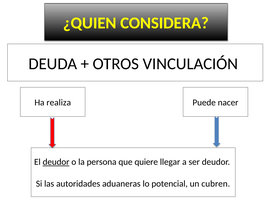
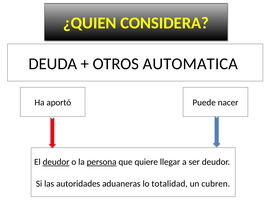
VINCULACIÓN: VINCULACIÓN -> AUTOMATICA (190, 64)
realiza: realiza -> aportó (59, 103)
persona underline: none -> present (102, 162)
potencial: potencial -> totalidad (170, 184)
